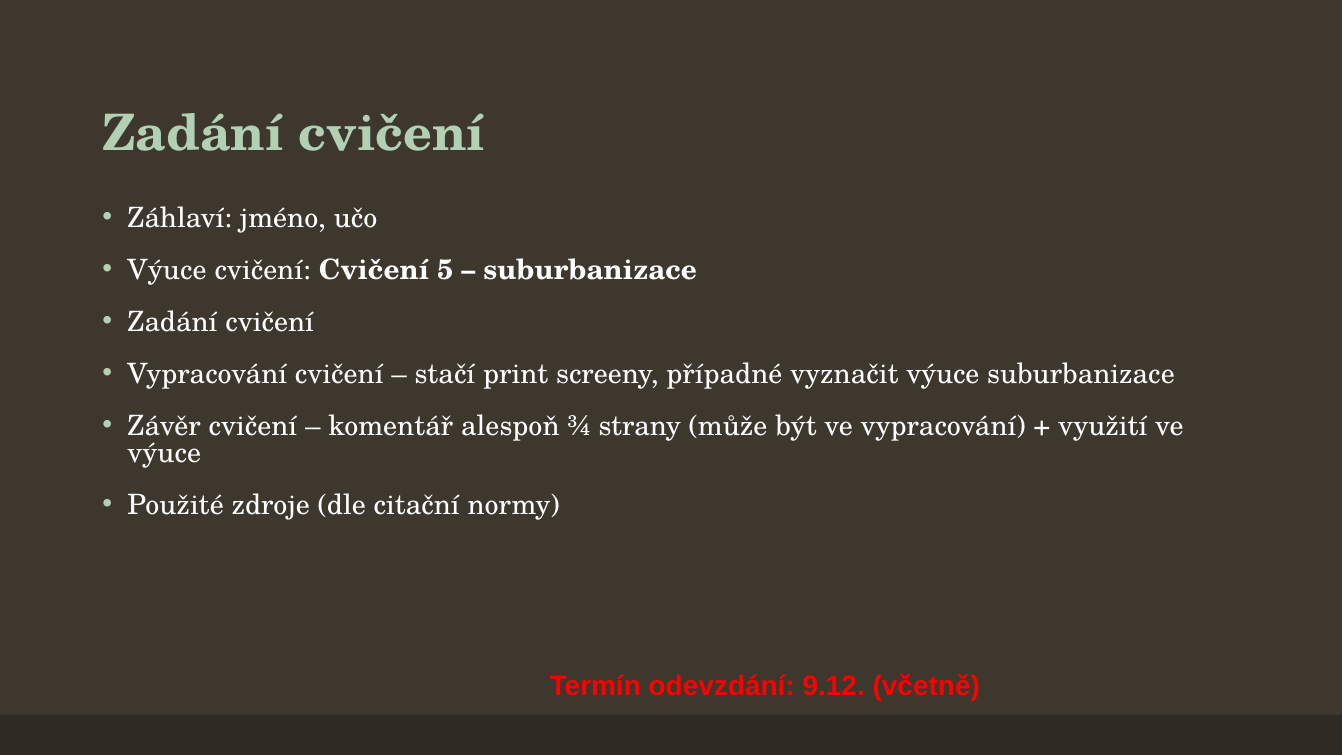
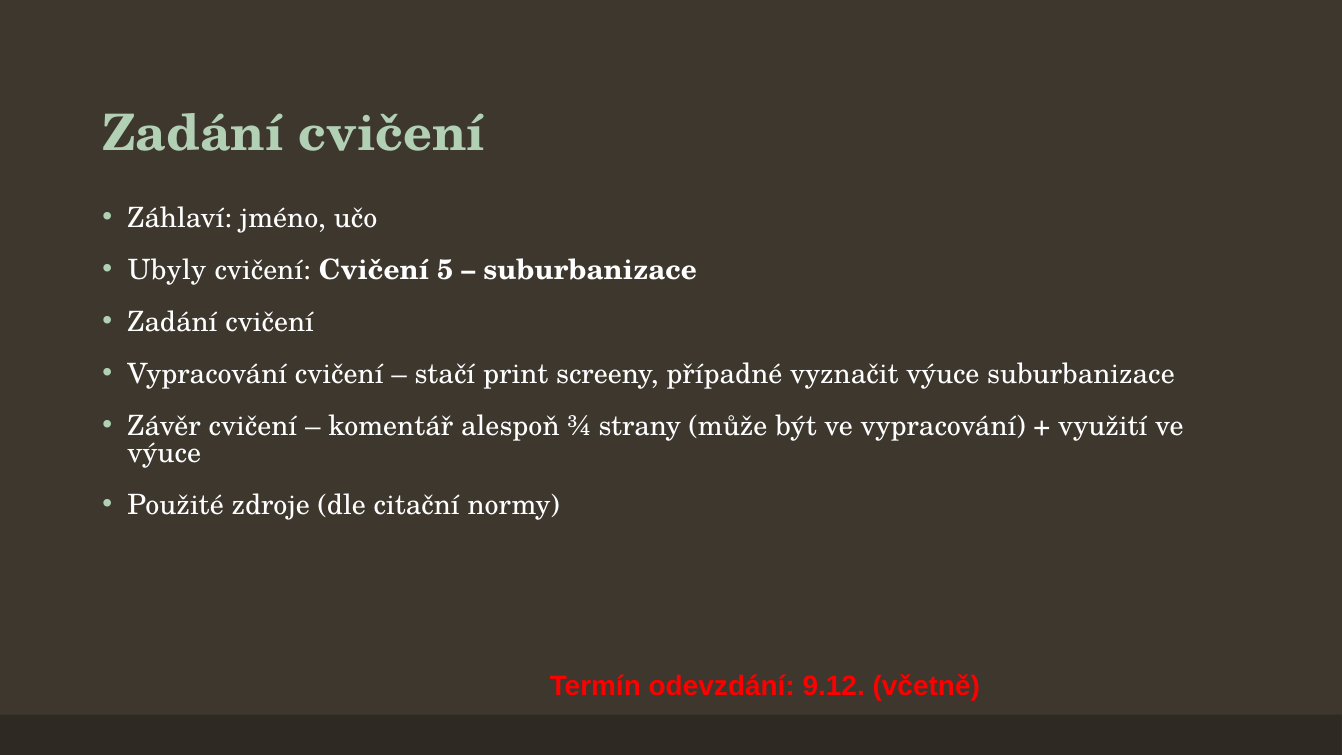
Výuce: Výuce -> Ubyly (167, 270)
